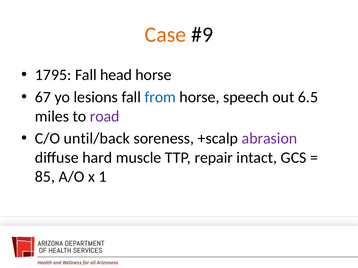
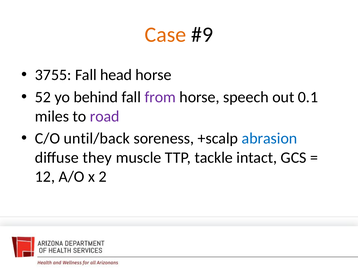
1795: 1795 -> 3755 (53, 75)
67: 67 -> 52 (43, 97)
lesions: lesions -> behind (96, 97)
from colour: blue -> purple (160, 97)
6.5: 6.5 -> 0.1 (308, 97)
abrasion colour: purple -> blue (269, 139)
hard: hard -> they (97, 158)
repair: repair -> tackle (214, 158)
85: 85 -> 12 (45, 177)
1: 1 -> 2 (103, 177)
